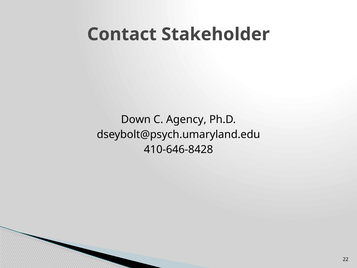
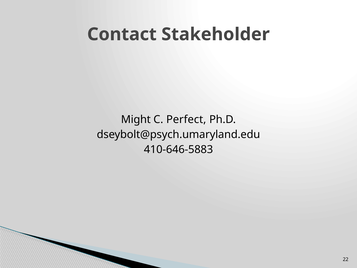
Down: Down -> Might (136, 119)
Agency: Agency -> Perfect (186, 119)
410-646-8428: 410-646-8428 -> 410-646-5883 (178, 149)
